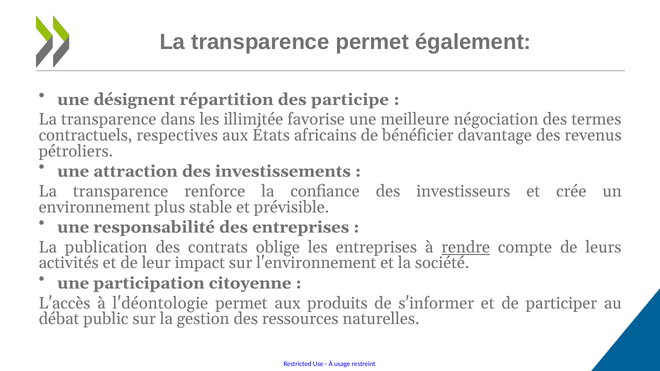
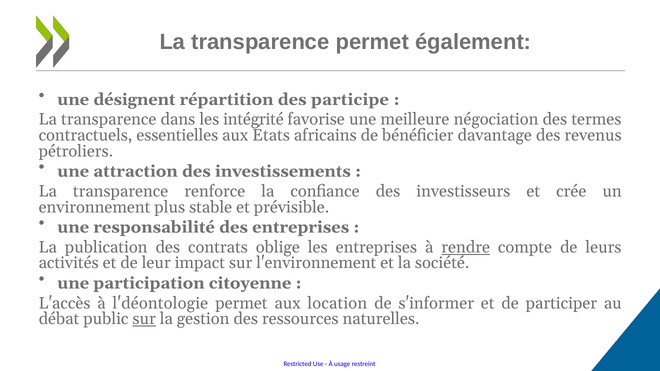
illimitée: illimitée -> intégrité (253, 120)
respectives: respectives -> essentielles (177, 135)
produits: produits -> location (337, 303)
sur underline: none -> present (144, 319)
